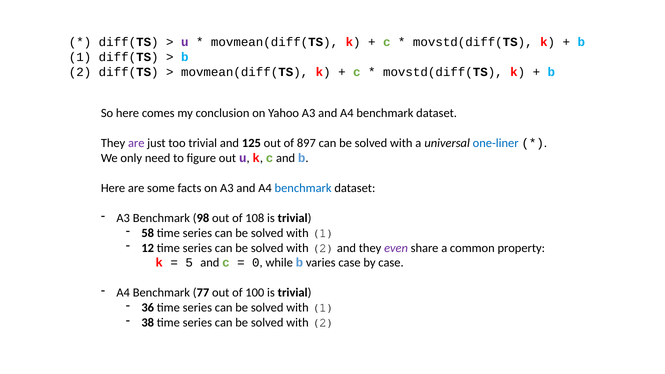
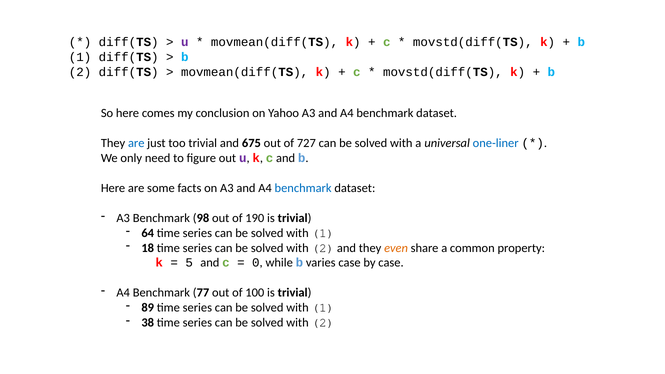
are colour: purple -> blue (136, 143)
125: 125 -> 675 (251, 143)
897: 897 -> 727 (306, 143)
108: 108 -> 190 (255, 218)
58: 58 -> 64 (148, 233)
12: 12 -> 18 (148, 248)
even colour: purple -> orange (396, 248)
36: 36 -> 89 (148, 308)
